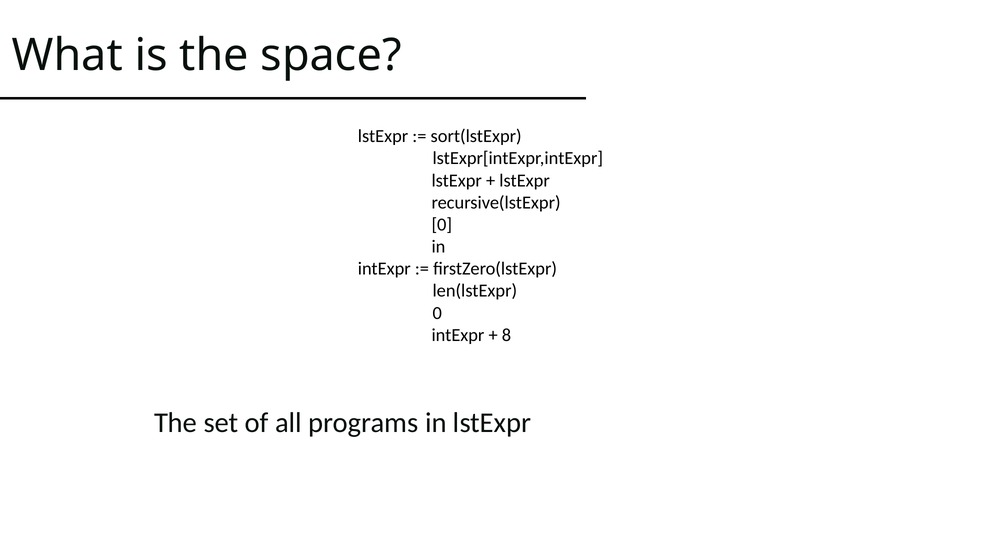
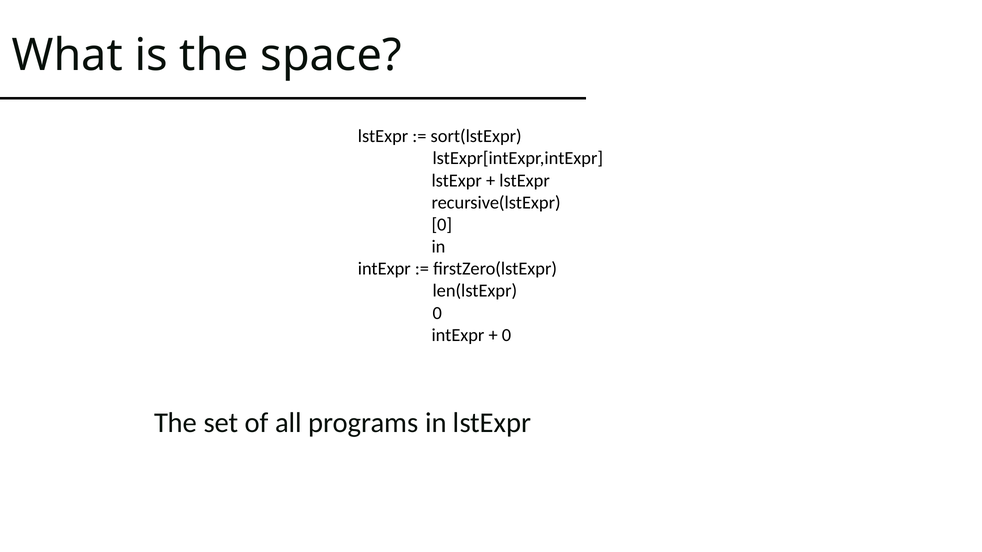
8: 8 -> 0 (506, 335)
